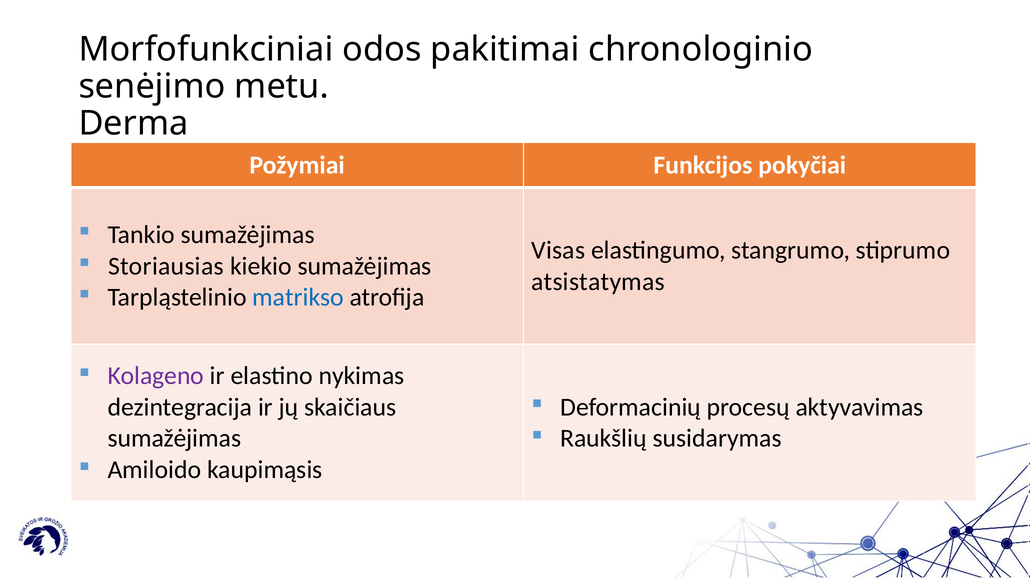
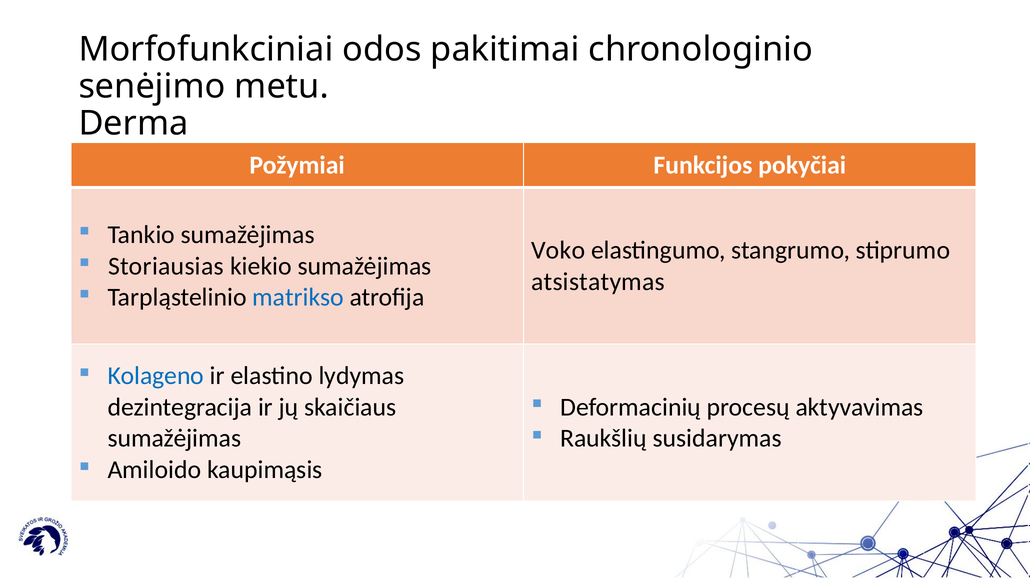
Visas: Visas -> Voko (558, 250)
Kolageno colour: purple -> blue (156, 376)
nykimas: nykimas -> lydymas (361, 376)
